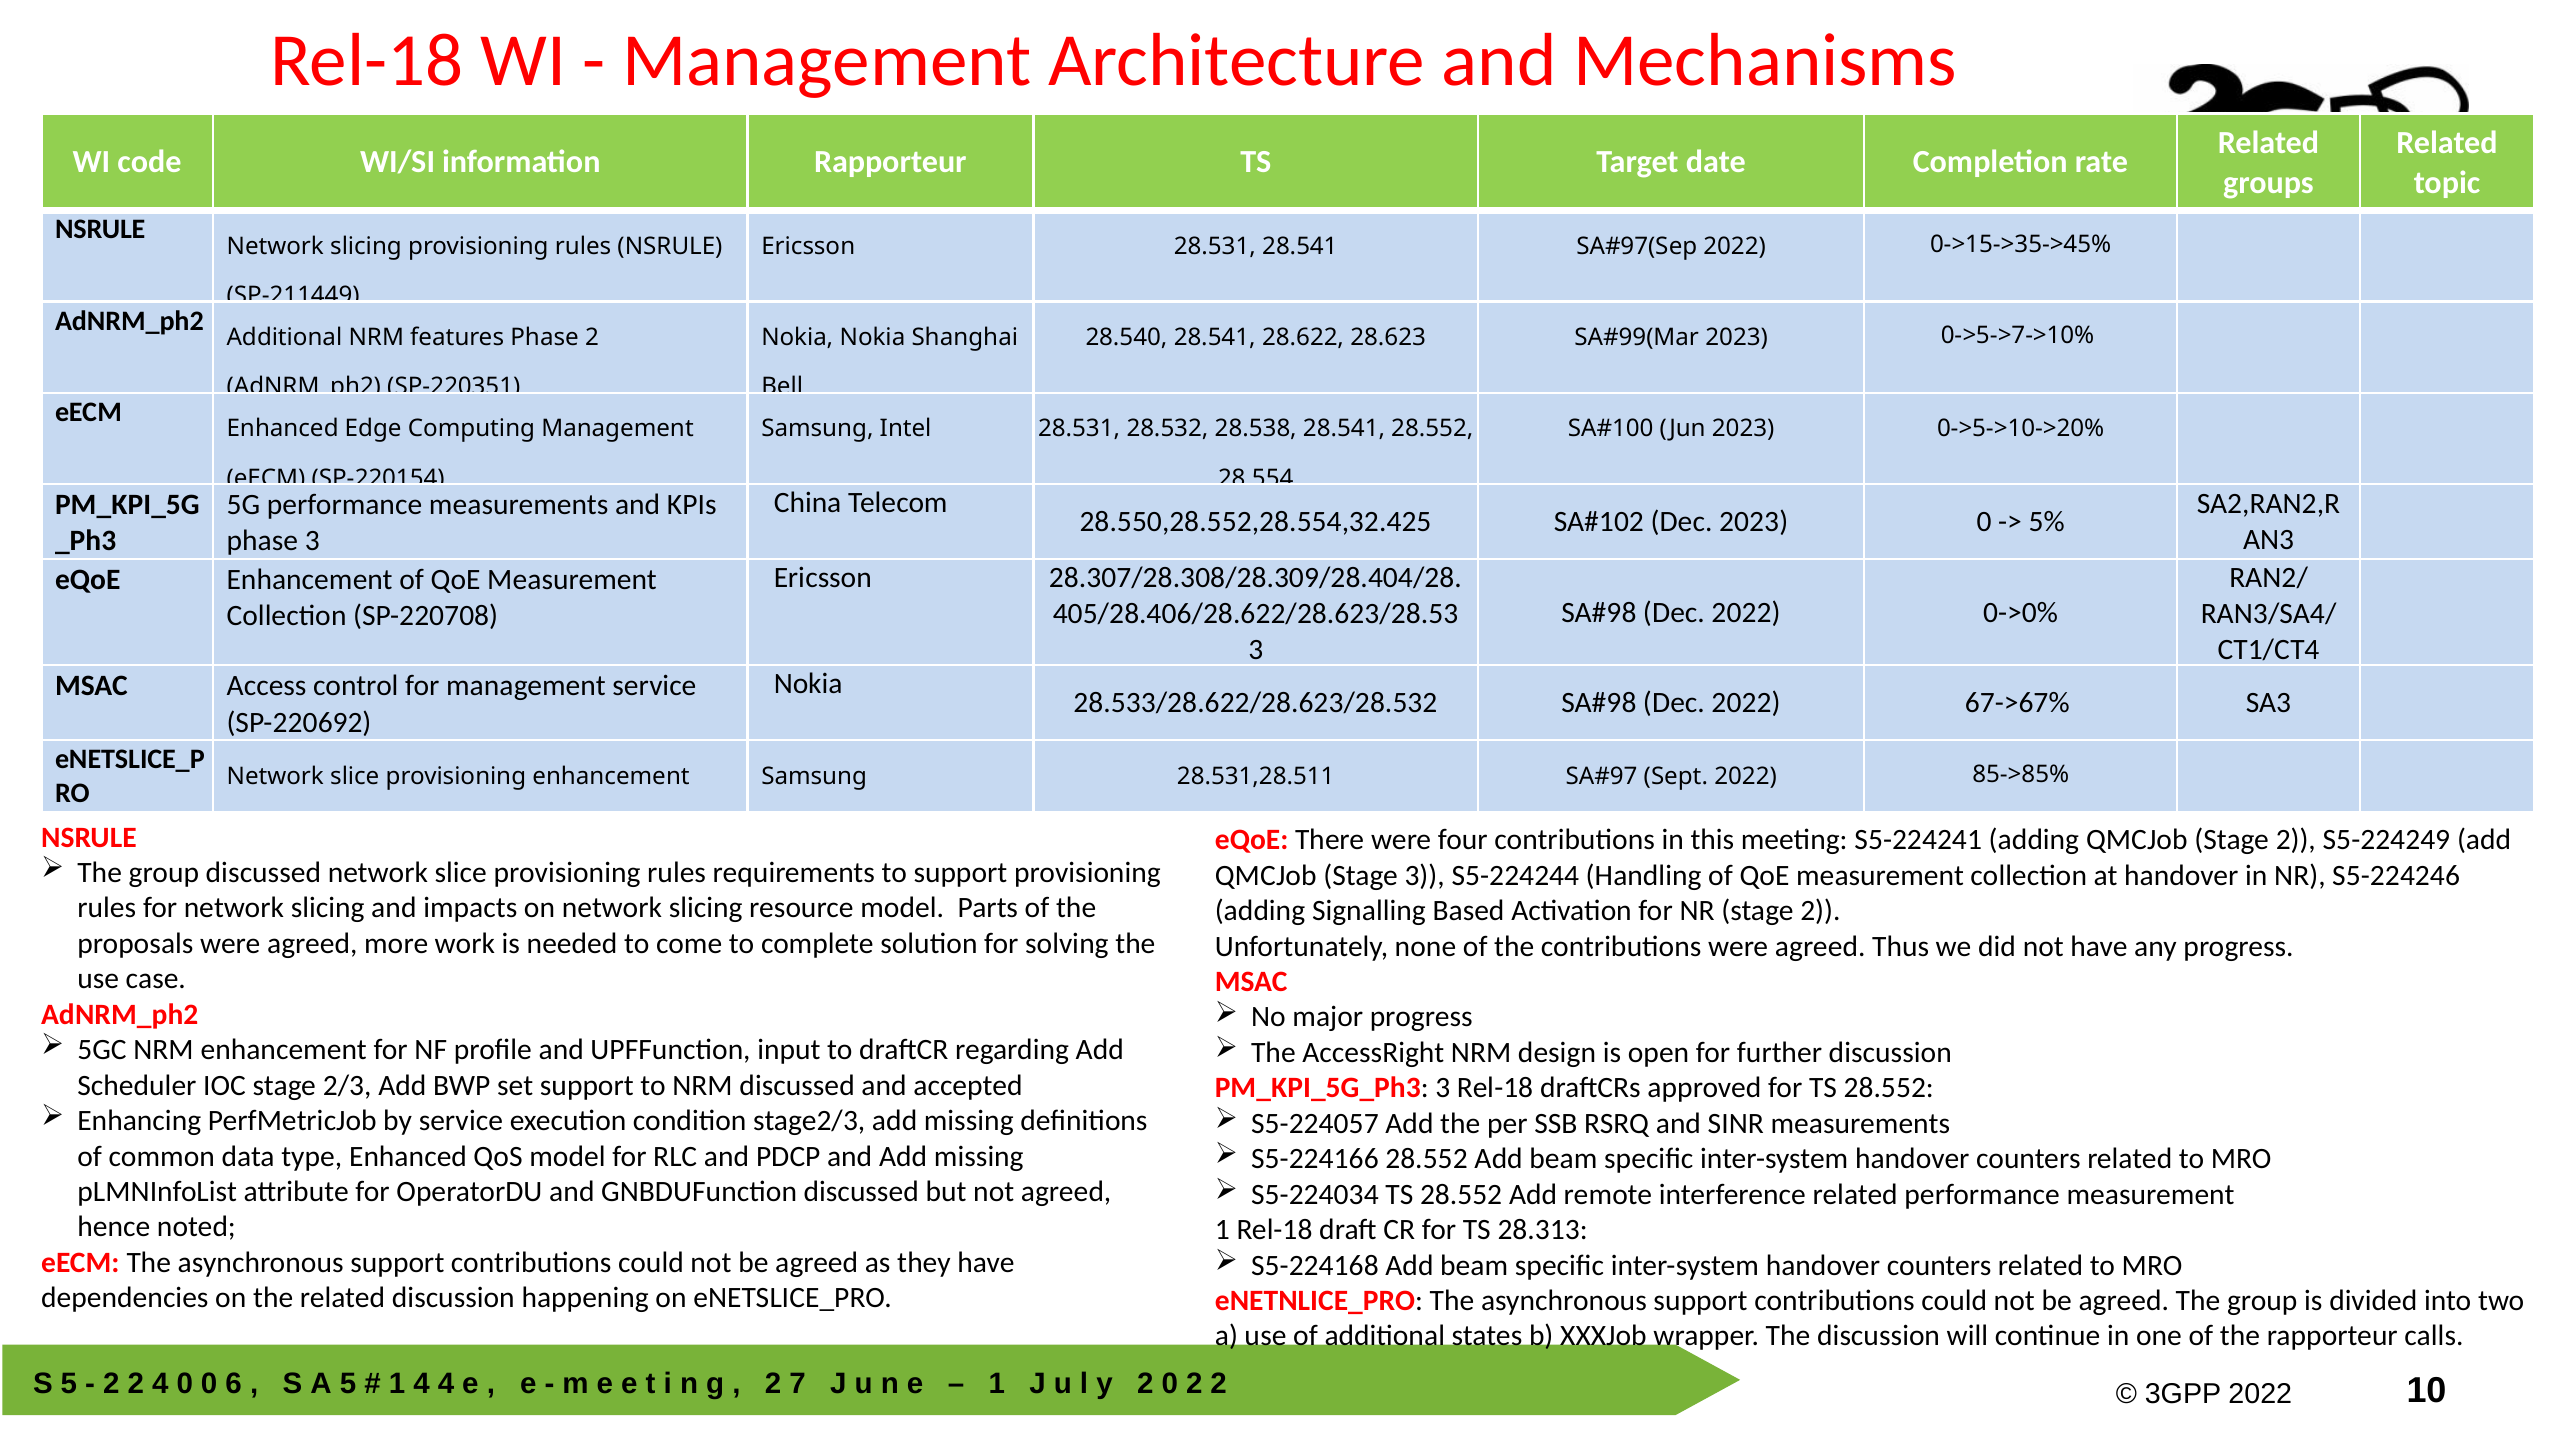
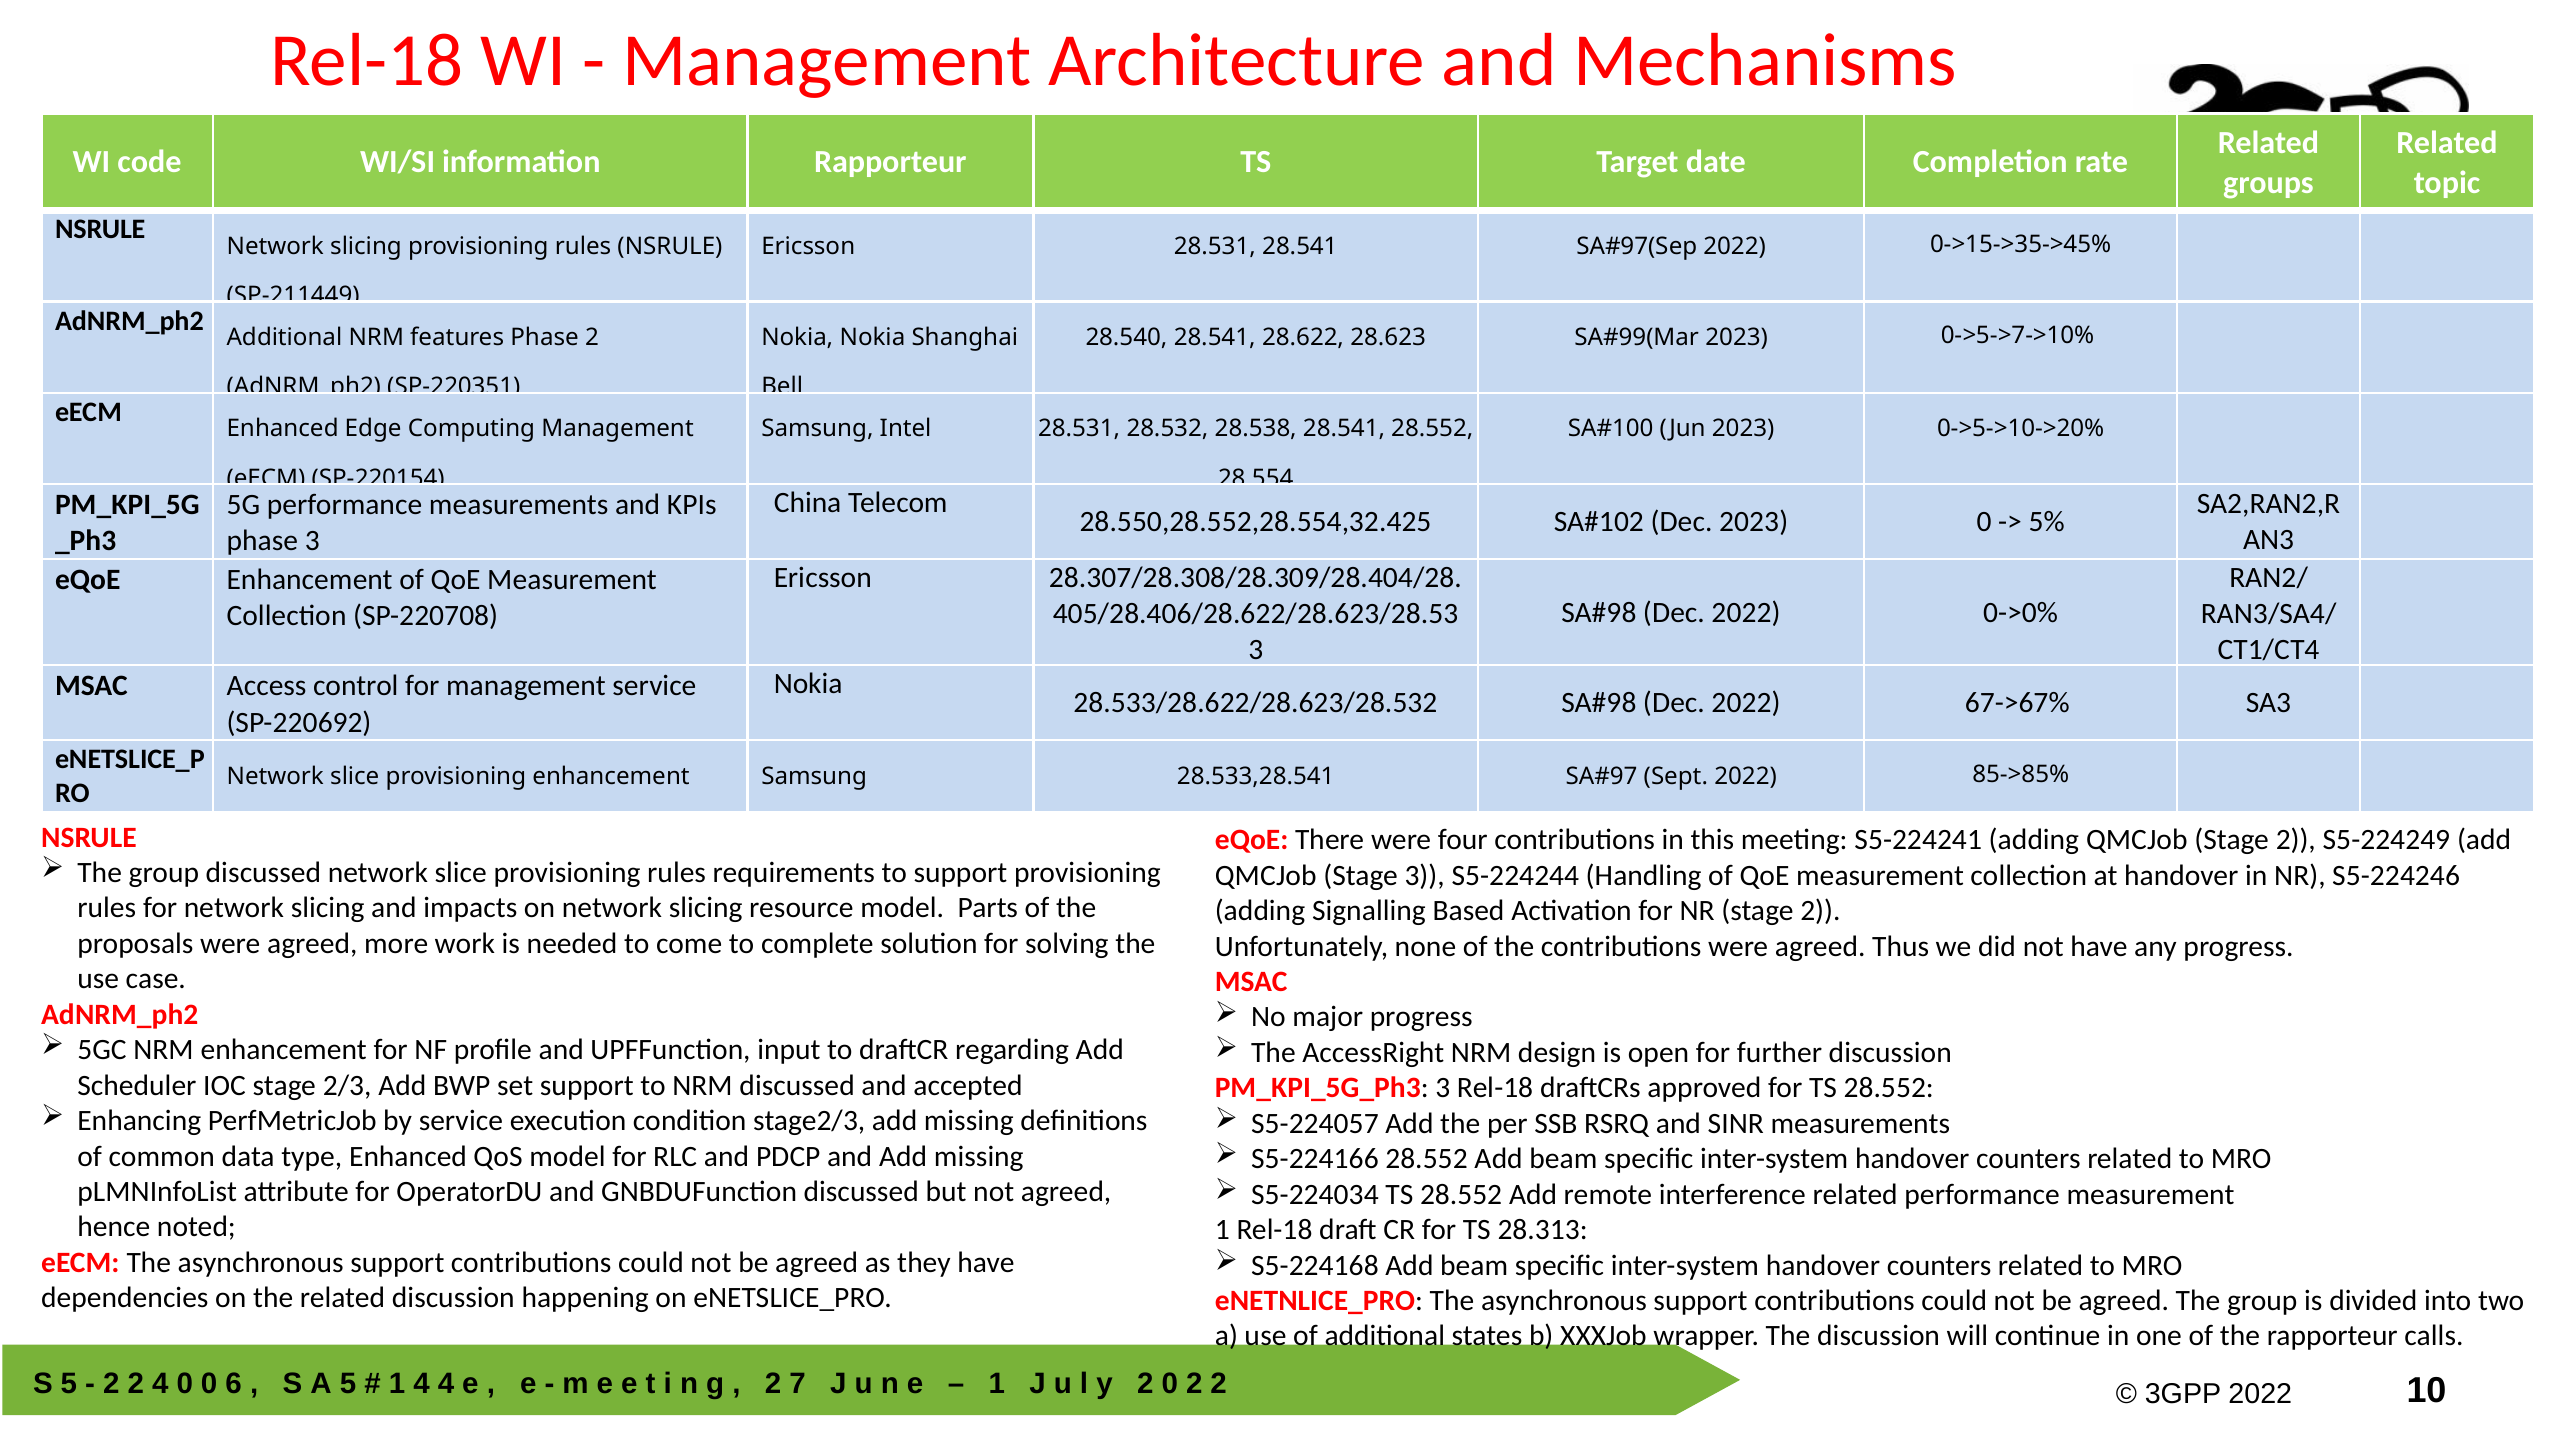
28.531,28.511: 28.531,28.511 -> 28.533,28.541 (1256, 776)
